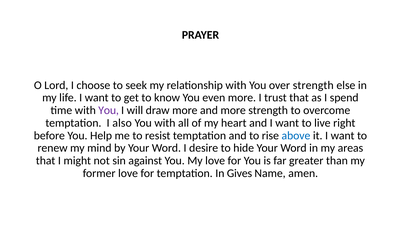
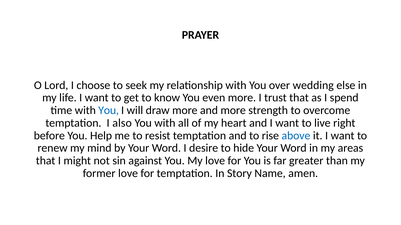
over strength: strength -> wedding (313, 85)
You colour: purple -> blue (109, 111)
Gives: Gives -> Story (239, 174)
